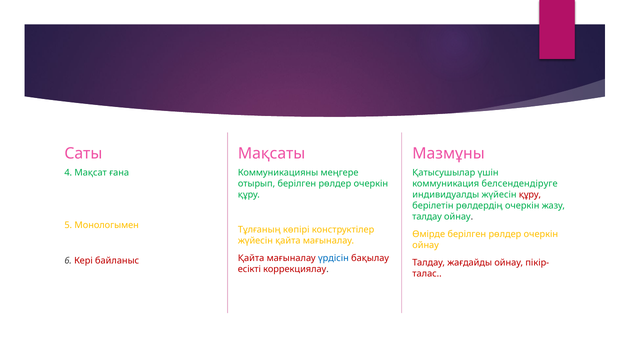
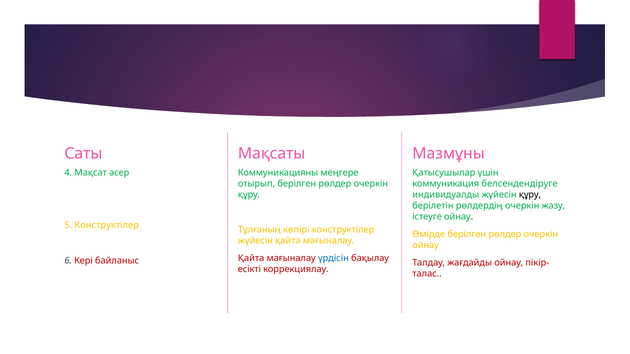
ғана: ғана -> әсер (119, 173)
құру colour: red -> black (530, 195)
талдау: талдау -> істеуге (427, 217)
5 Монологымен: Монологымен -> Конструктілер (107, 226)
